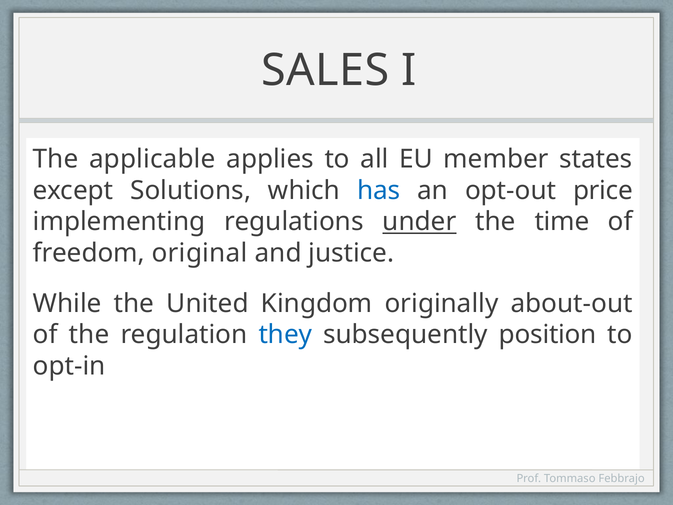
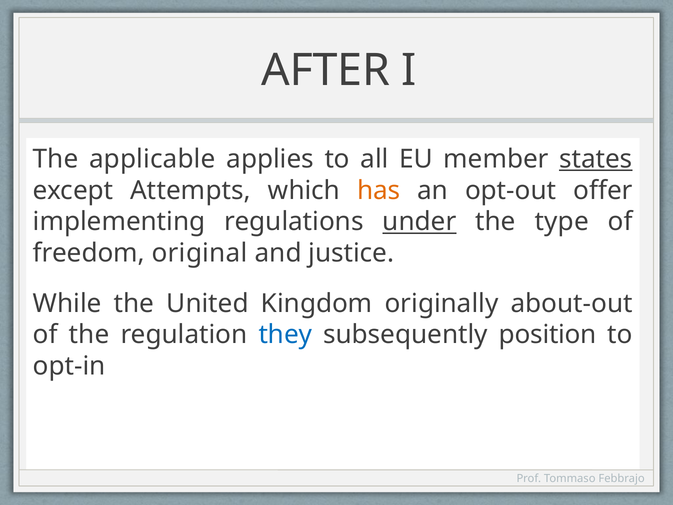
SALES: SALES -> AFTER (326, 70)
states underline: none -> present (596, 159)
Solutions: Solutions -> Attempts (191, 190)
has colour: blue -> orange (379, 190)
price: price -> offer (603, 190)
time: time -> type (562, 222)
